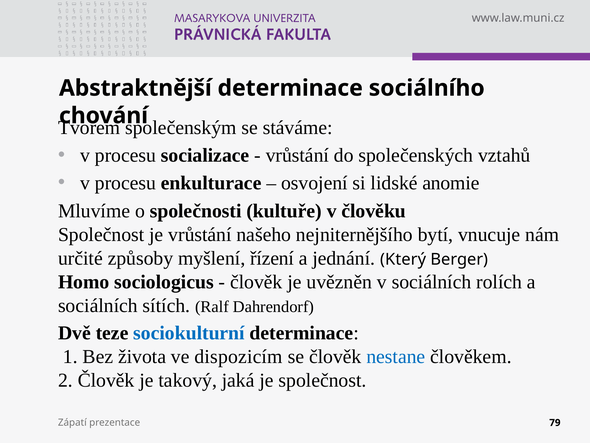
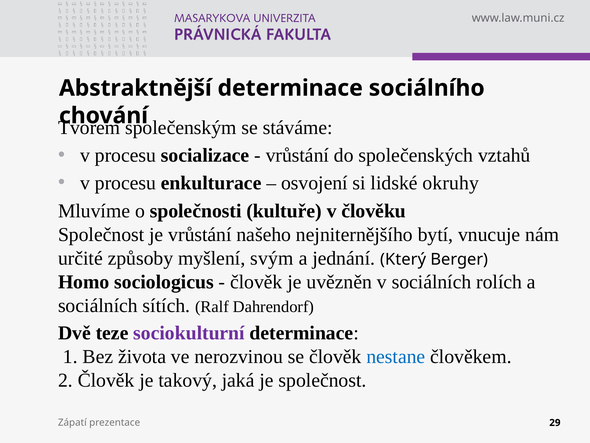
anomie: anomie -> okruhy (451, 183)
řízení: řízení -> svým (272, 258)
sociokulturní colour: blue -> purple (189, 333)
dispozicím: dispozicím -> nerozvinou (239, 356)
79: 79 -> 29 (555, 422)
